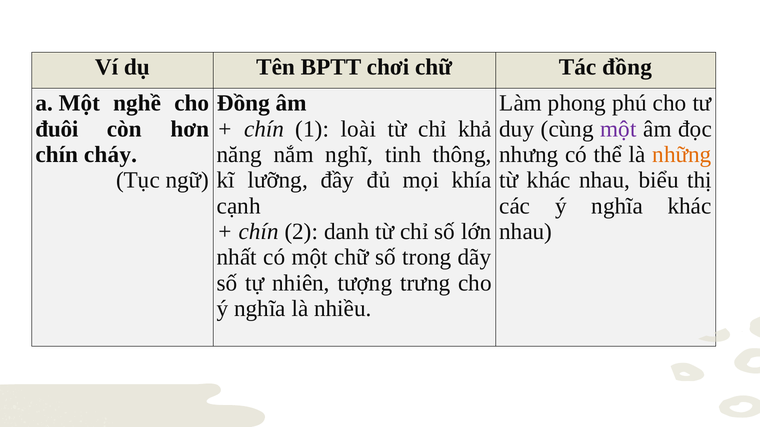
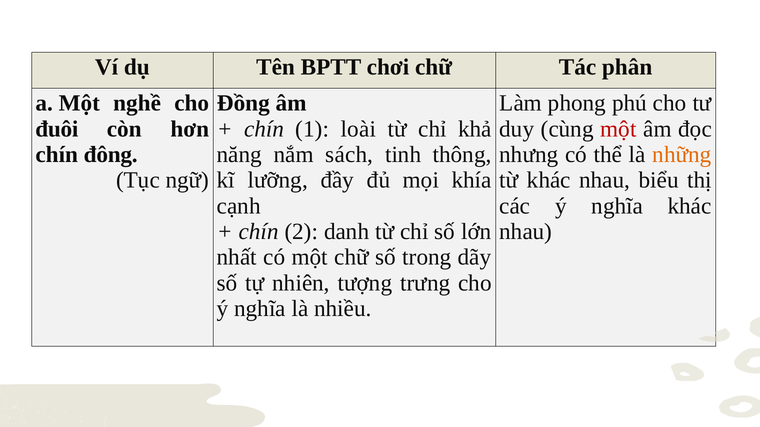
Tác đồng: đồng -> phân (627, 67)
một colour: purple -> red (618, 129)
cháy: cháy -> đông (111, 155)
nghĩ: nghĩ -> sách (349, 155)
